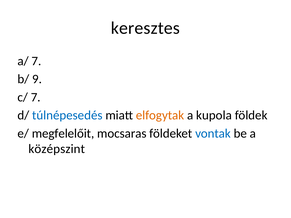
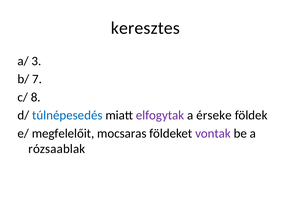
a/ 7: 7 -> 3 (36, 61)
9: 9 -> 7 (37, 79)
c/ 7: 7 -> 8 (36, 97)
elfogytak colour: orange -> purple (160, 115)
kupola: kupola -> érseke (214, 115)
vontak colour: blue -> purple (213, 133)
középszint: középszint -> rózsaablak (57, 149)
